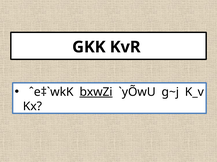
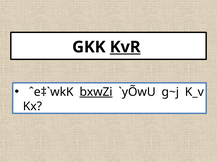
KvR underline: none -> present (125, 47)
